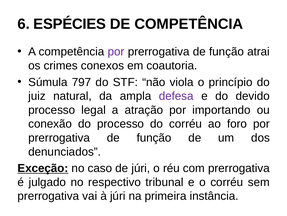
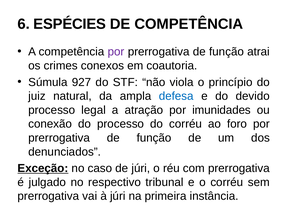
797: 797 -> 927 (82, 82)
defesa colour: purple -> blue (176, 96)
importando: importando -> imunidades (221, 110)
